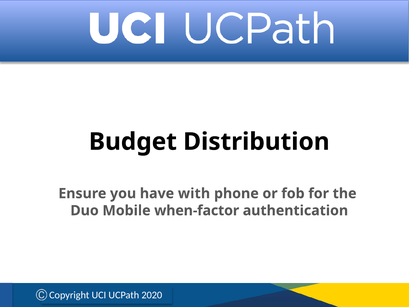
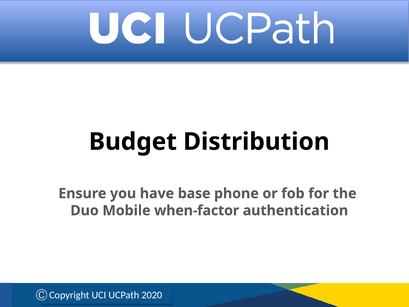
with: with -> base (194, 193)
